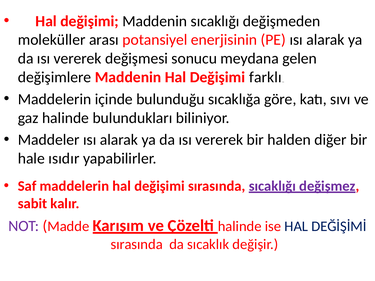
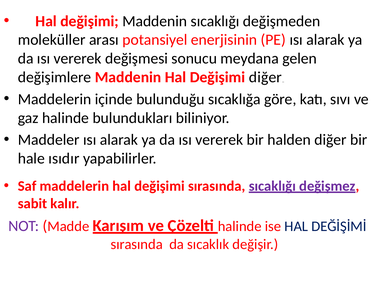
Değişimi farklı: farklı -> diğer (265, 77)
